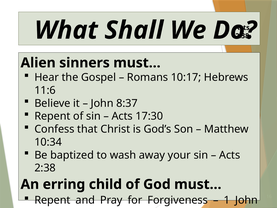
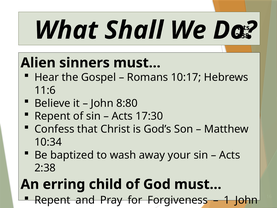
8:37: 8:37 -> 8:80 (127, 103)
